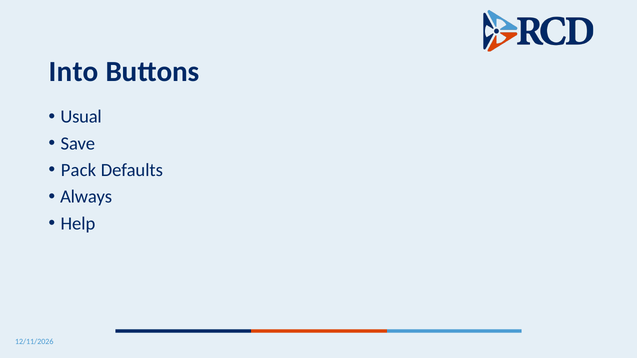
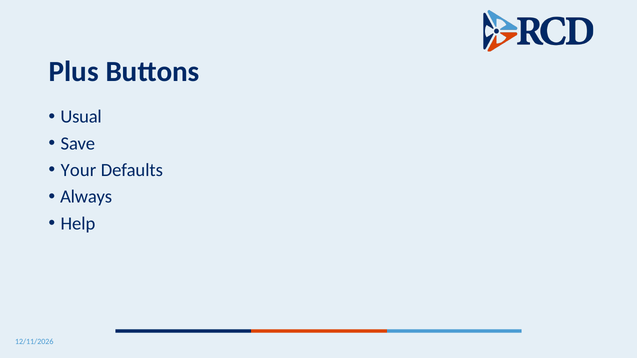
Into: Into -> Plus (74, 72)
Pack: Pack -> Your (78, 170)
